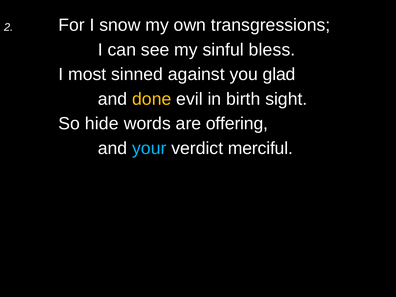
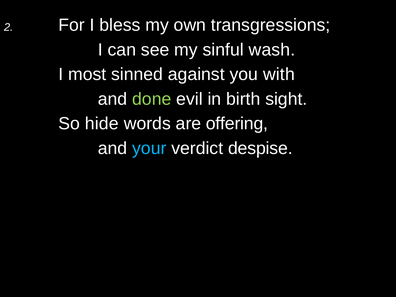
snow: snow -> bless (120, 25)
bless: bless -> wash (272, 50)
glad: glad -> with (279, 74)
done colour: yellow -> light green (152, 99)
merciful: merciful -> despise (260, 148)
